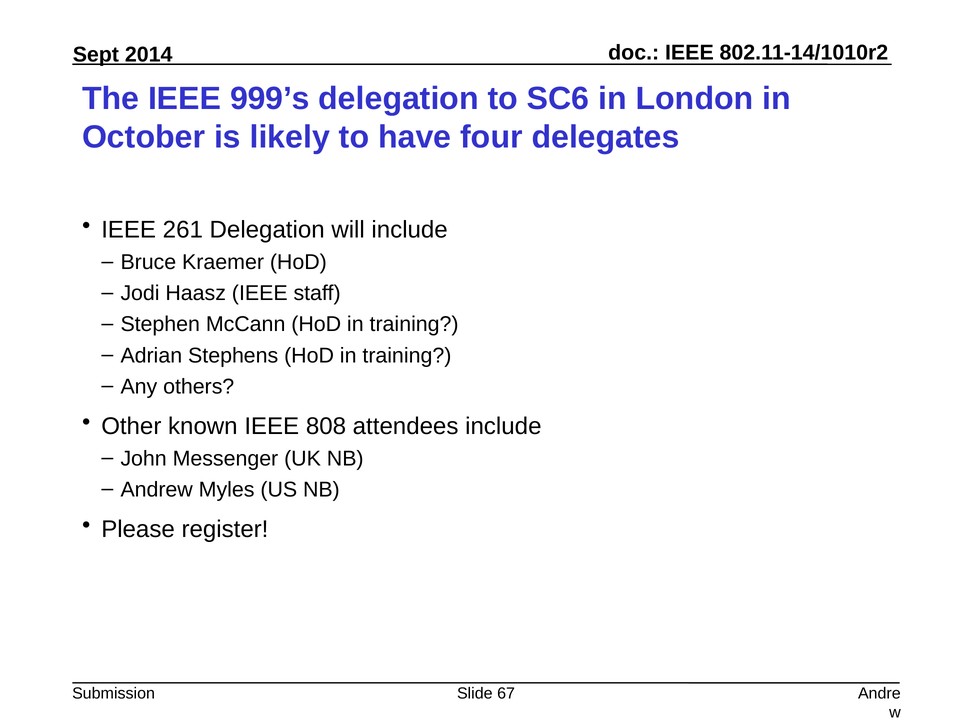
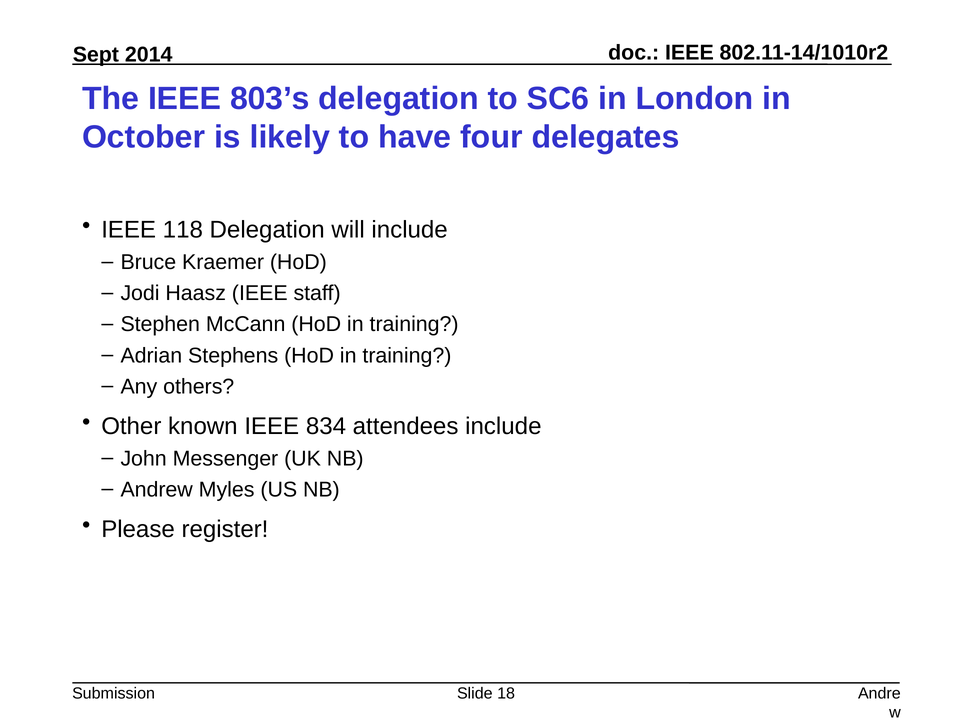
999’s: 999’s -> 803’s (270, 99)
261: 261 -> 118 (183, 230)
808: 808 -> 834 (326, 426)
67: 67 -> 18 (506, 693)
